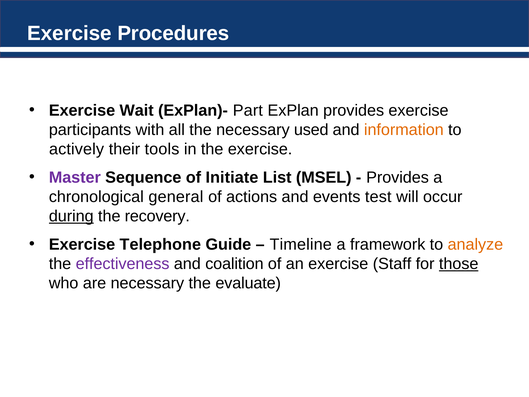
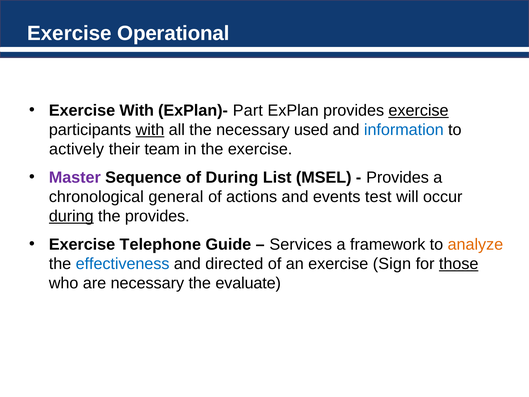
Procedures: Procedures -> Operational (173, 33)
Exercise Wait: Wait -> With (137, 110)
exercise underline: none -> present (419, 110)
with underline: none -> present (150, 130)
information colour: orange -> blue (404, 130)
tools: tools -> team (162, 149)
of Initiate: Initiate -> During (232, 177)
the recovery: recovery -> provides (157, 216)
Timeline: Timeline -> Services (301, 244)
effectiveness colour: purple -> blue (123, 264)
coalition: coalition -> directed (234, 264)
Staff: Staff -> Sign (392, 264)
